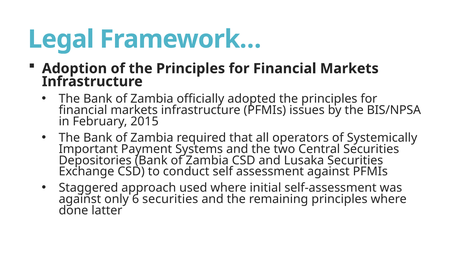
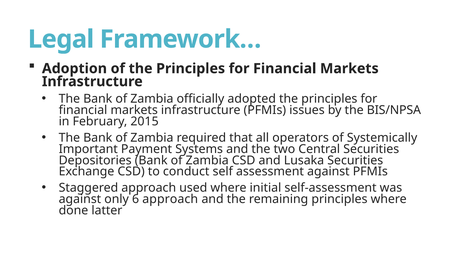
6 securities: securities -> approach (170, 200)
